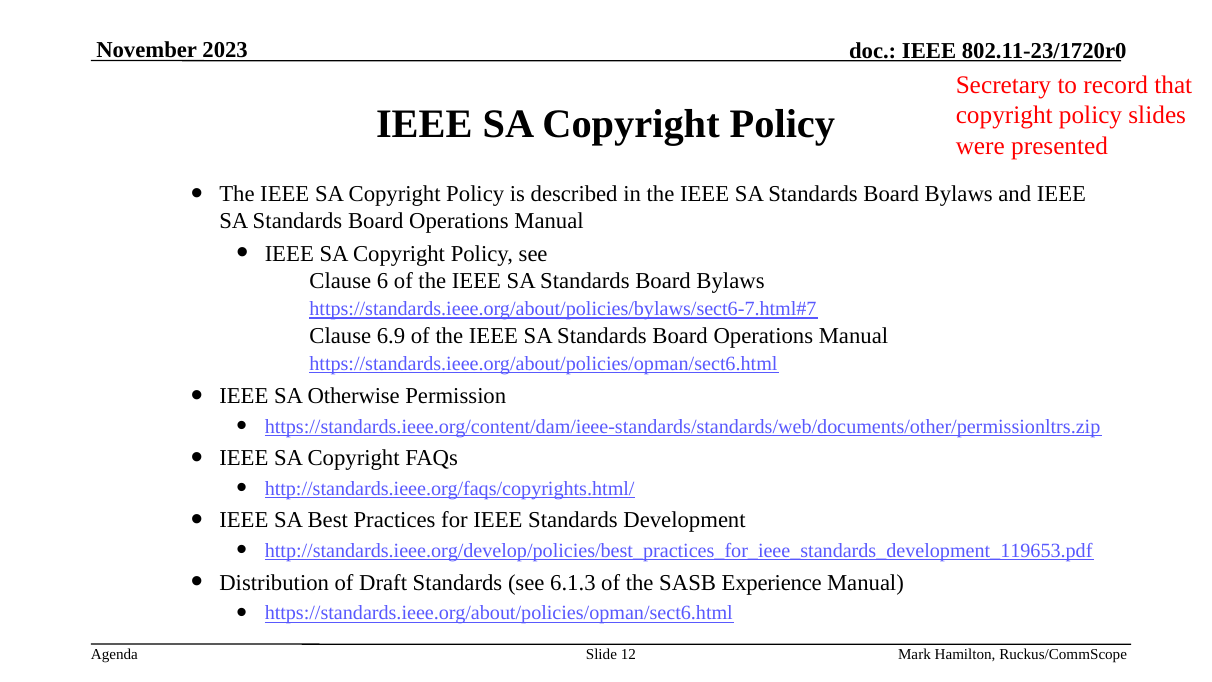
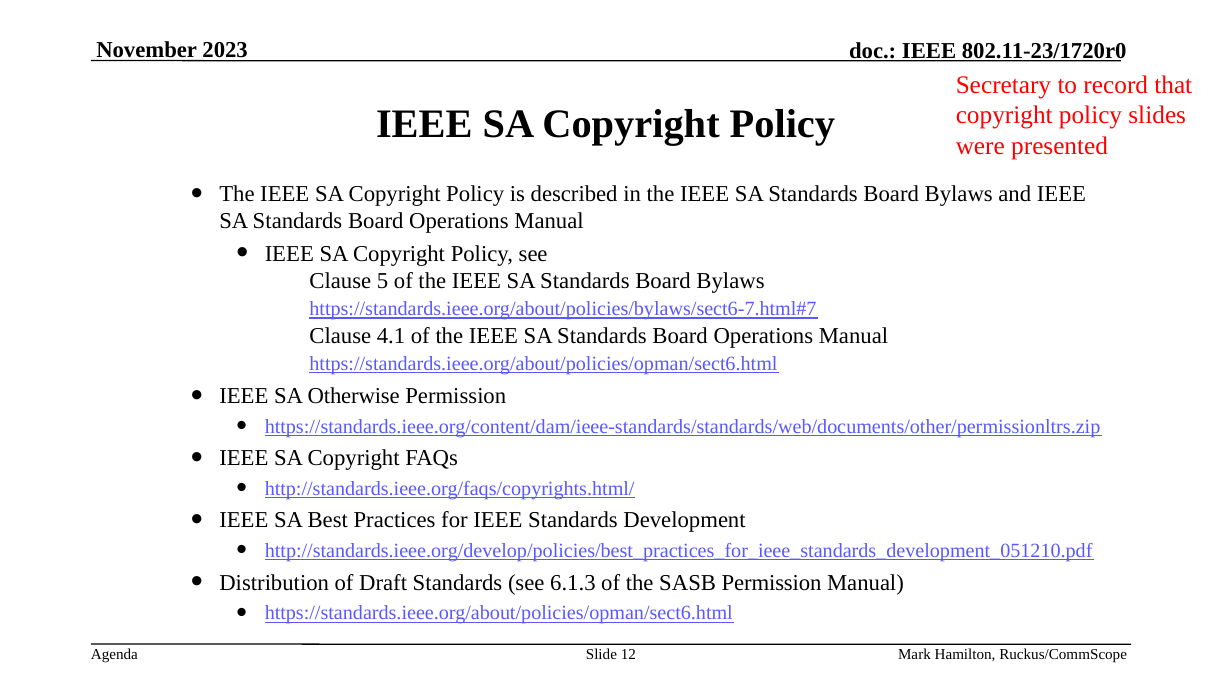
6: 6 -> 5 (383, 281)
6.9: 6.9 -> 4.1 (391, 335)
http://standards.ieee.org/develop/policies/best_practices_for_ieee_standards_development_119653.pdf: http://standards.ieee.org/develop/policies/best_practices_for_ieee_standards_development_119653.pdf -> http://standards.ieee.org/develop/policies/best_practices_for_ieee_standards_development_051210.pdf (679, 551)
SASB Experience: Experience -> Permission (772, 582)
